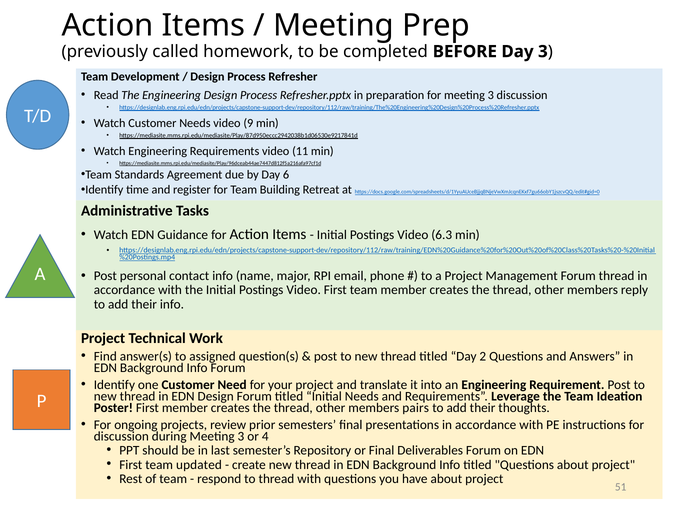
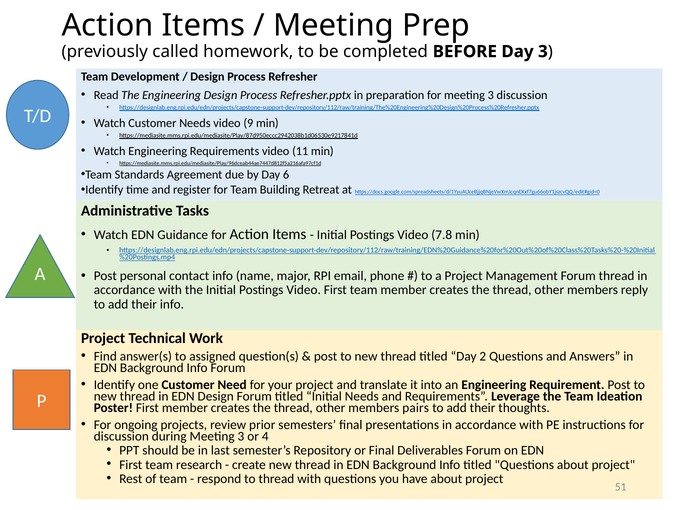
6.3: 6.3 -> 7.8 (442, 235)
updated: updated -> research (199, 465)
